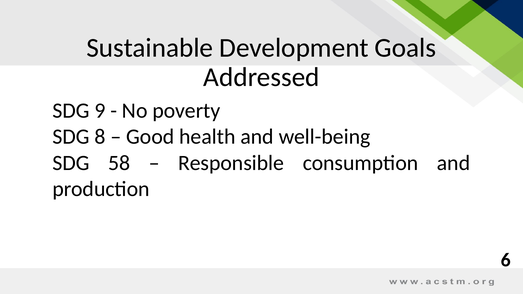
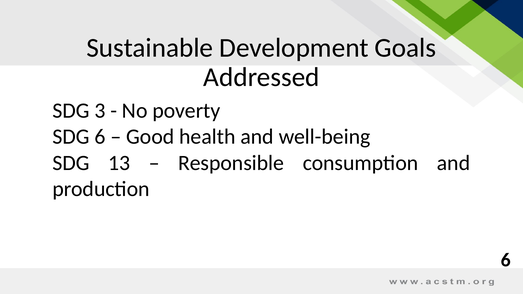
9: 9 -> 3 (100, 111)
SDG 8: 8 -> 6 (100, 137)
58: 58 -> 13 (119, 163)
